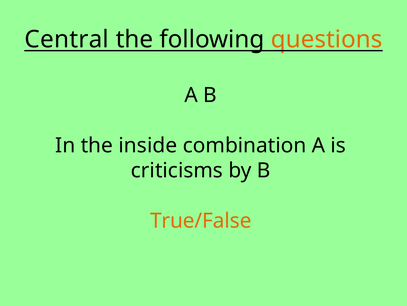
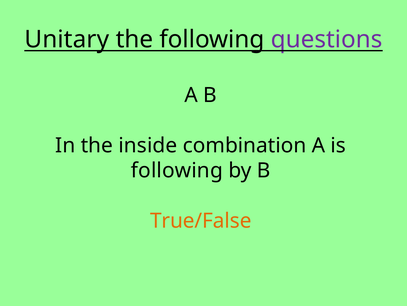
Central: Central -> Unitary (67, 39)
questions colour: orange -> purple (327, 39)
criticisms: criticisms -> following (177, 170)
